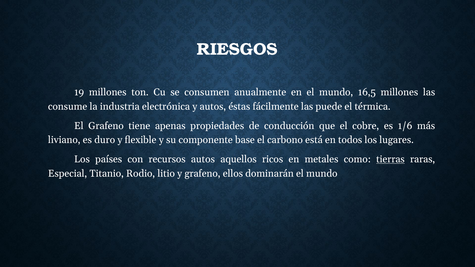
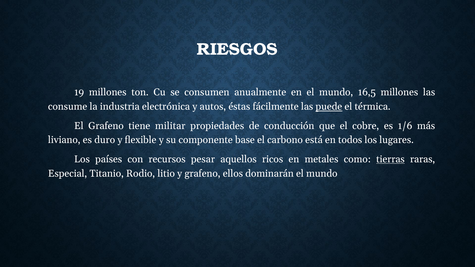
puede underline: none -> present (329, 107)
apenas: apenas -> militar (170, 126)
recursos autos: autos -> pesar (203, 159)
